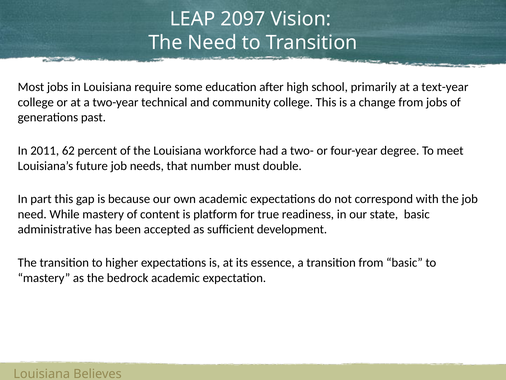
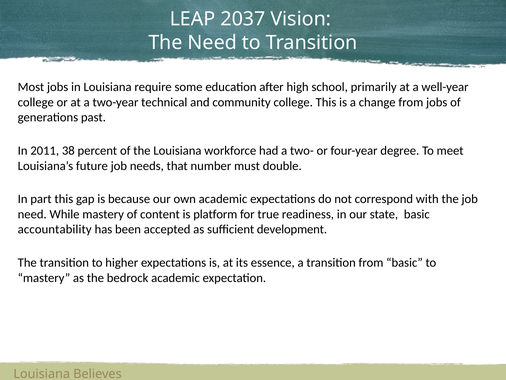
2097: 2097 -> 2037 (243, 19)
text-year: text-year -> well-year (445, 87)
62: 62 -> 38 (68, 150)
administrative: administrative -> accountability (55, 229)
